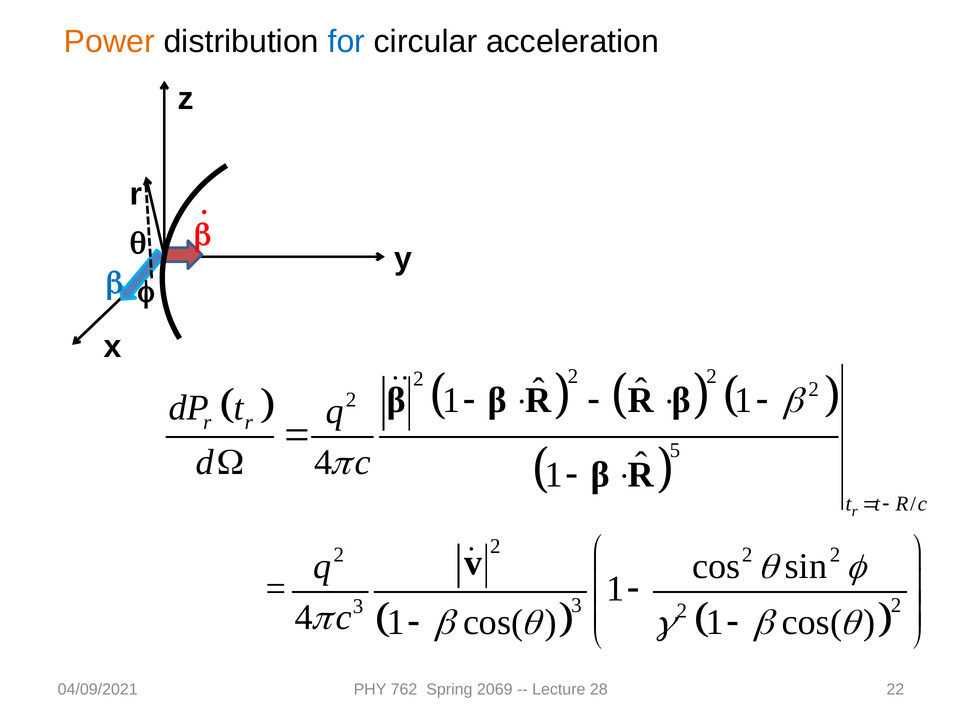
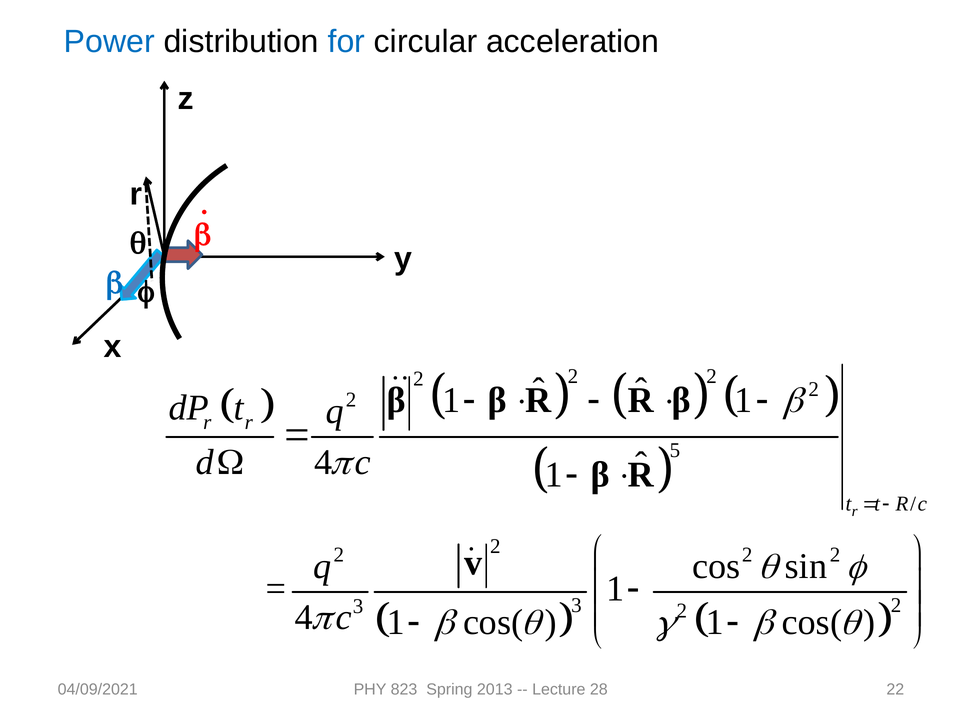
Power colour: orange -> blue (109, 42)
762: 762 -> 823 (404, 689)
2069: 2069 -> 2013 (495, 689)
